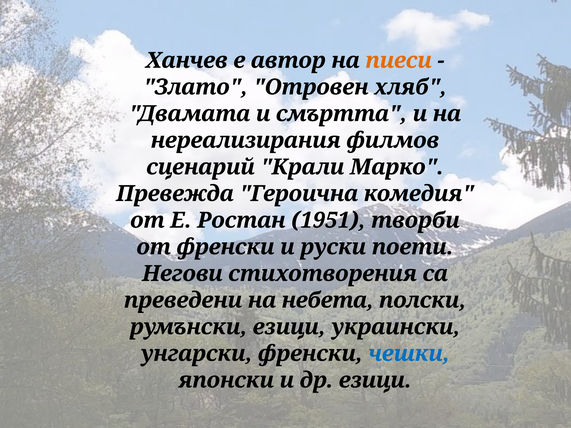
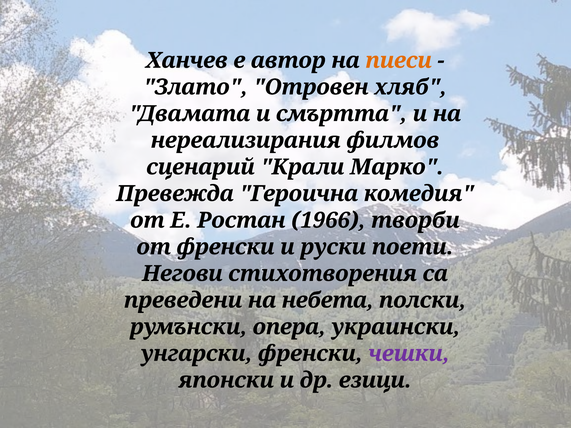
1951: 1951 -> 1966 (328, 220)
румънски езици: езици -> опера (289, 327)
чешки colour: blue -> purple (409, 354)
